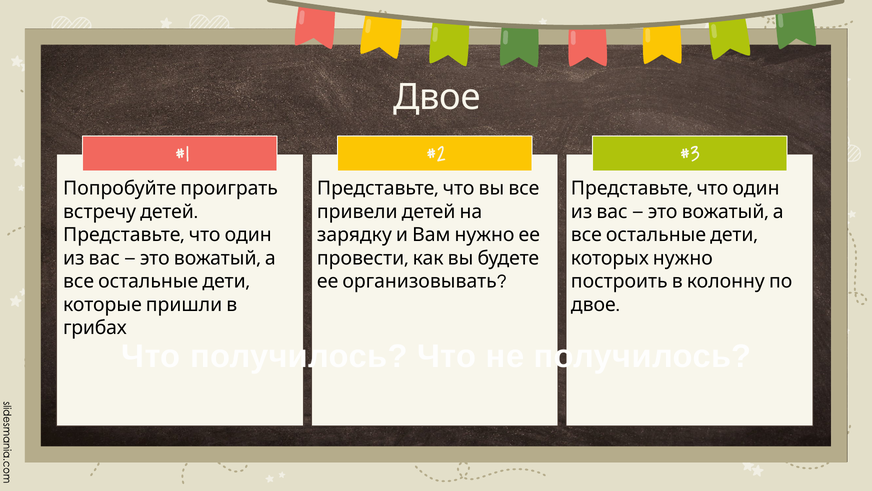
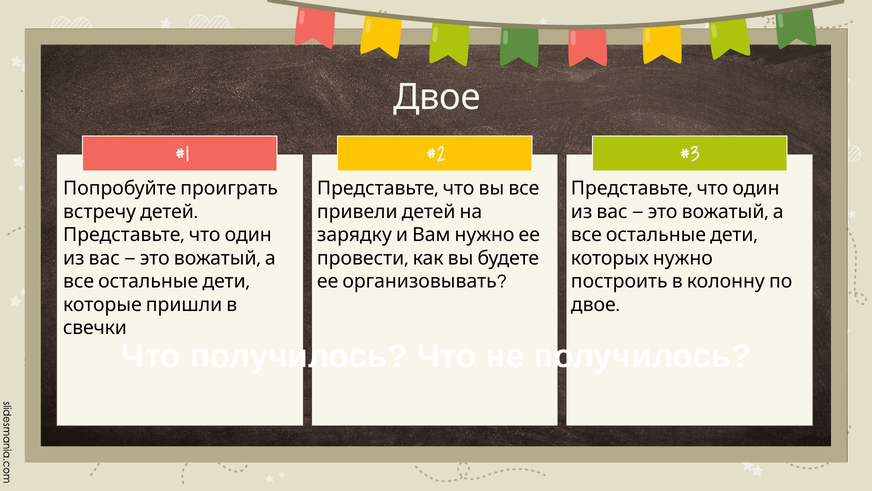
грибах: грибах -> свечки (95, 328)
